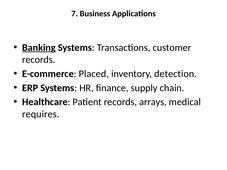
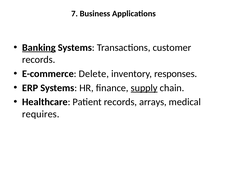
Placed: Placed -> Delete (94, 74)
detection: detection -> responses (176, 74)
supply underline: none -> present (144, 88)
